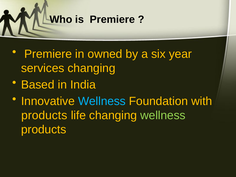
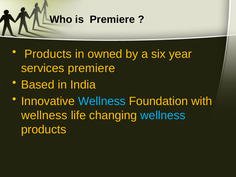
Premiere: Premiere -> Products (48, 54)
services changing: changing -> premiere (91, 68)
products: products -> wellness (44, 115)
wellness colour: light green -> light blue (163, 115)
